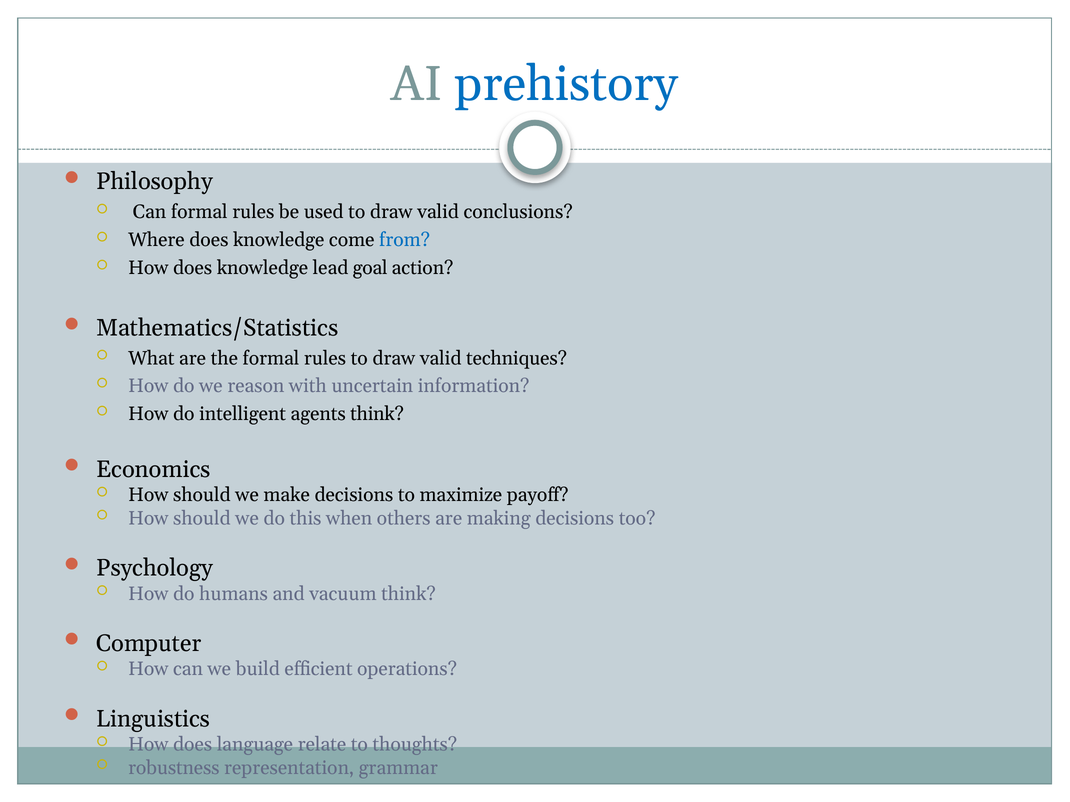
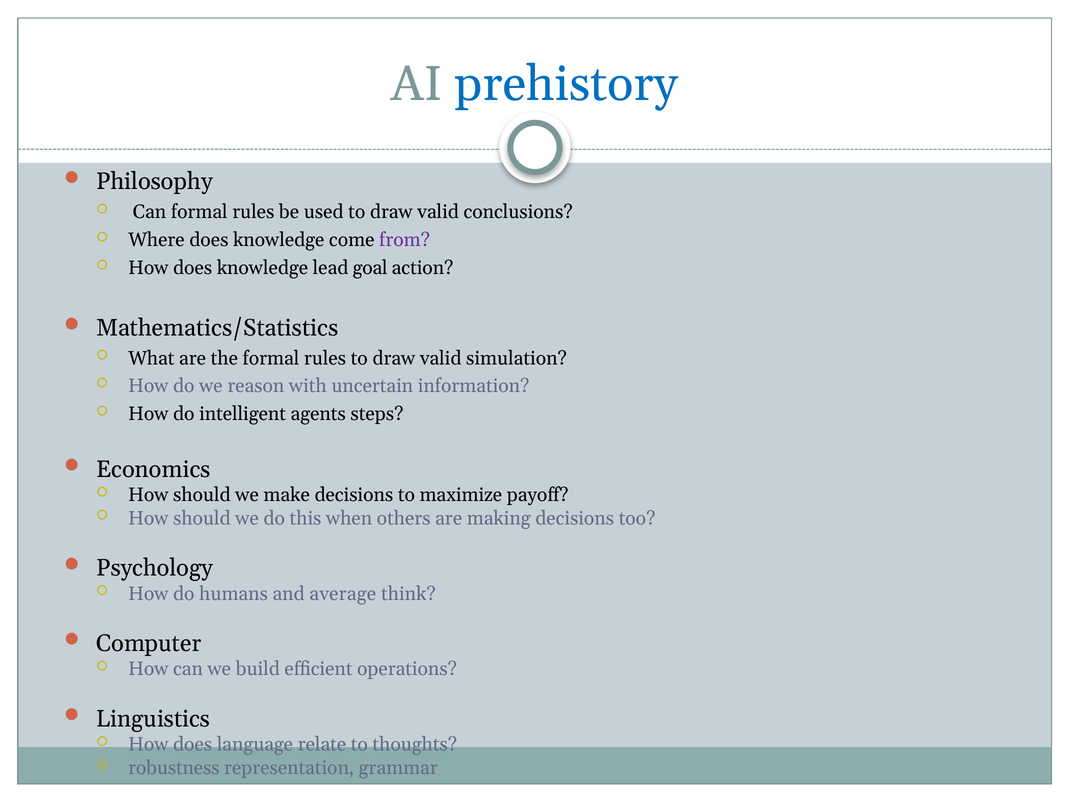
from colour: blue -> purple (405, 240)
techniques: techniques -> simulation (516, 358)
agents think: think -> steps (377, 414)
vacuum: vacuum -> average (343, 594)
